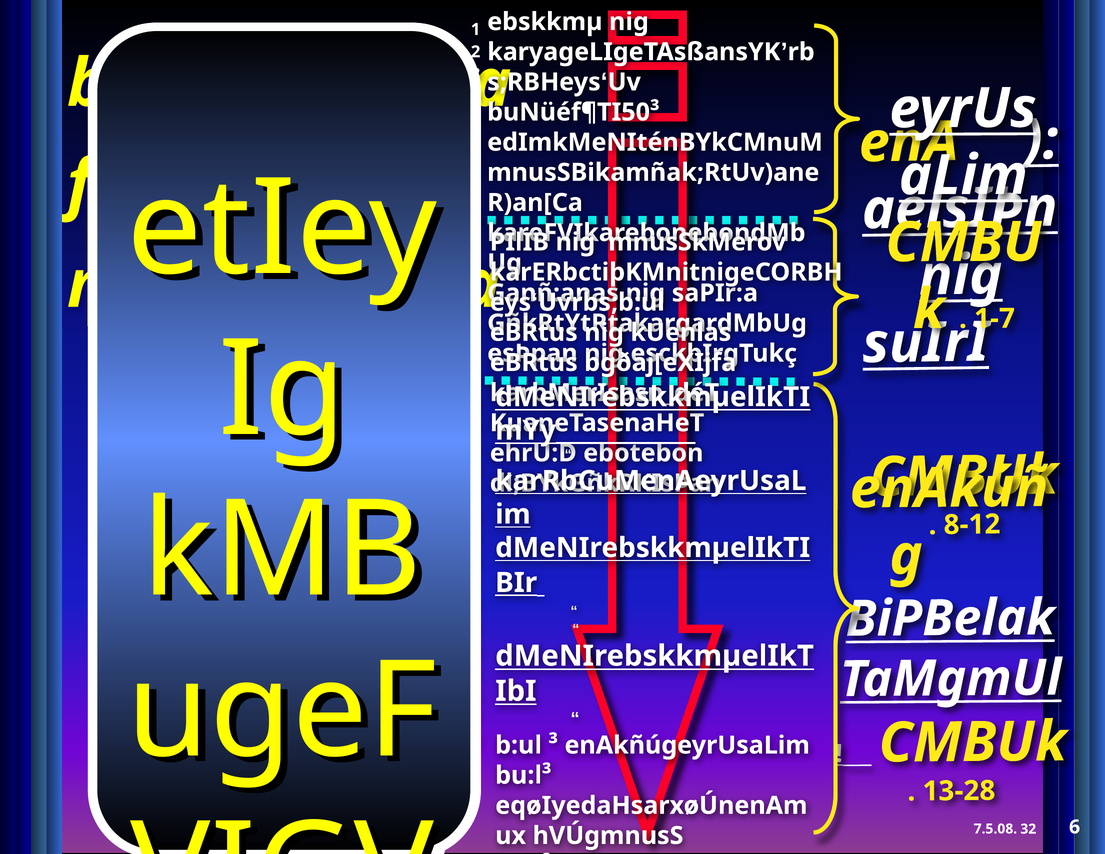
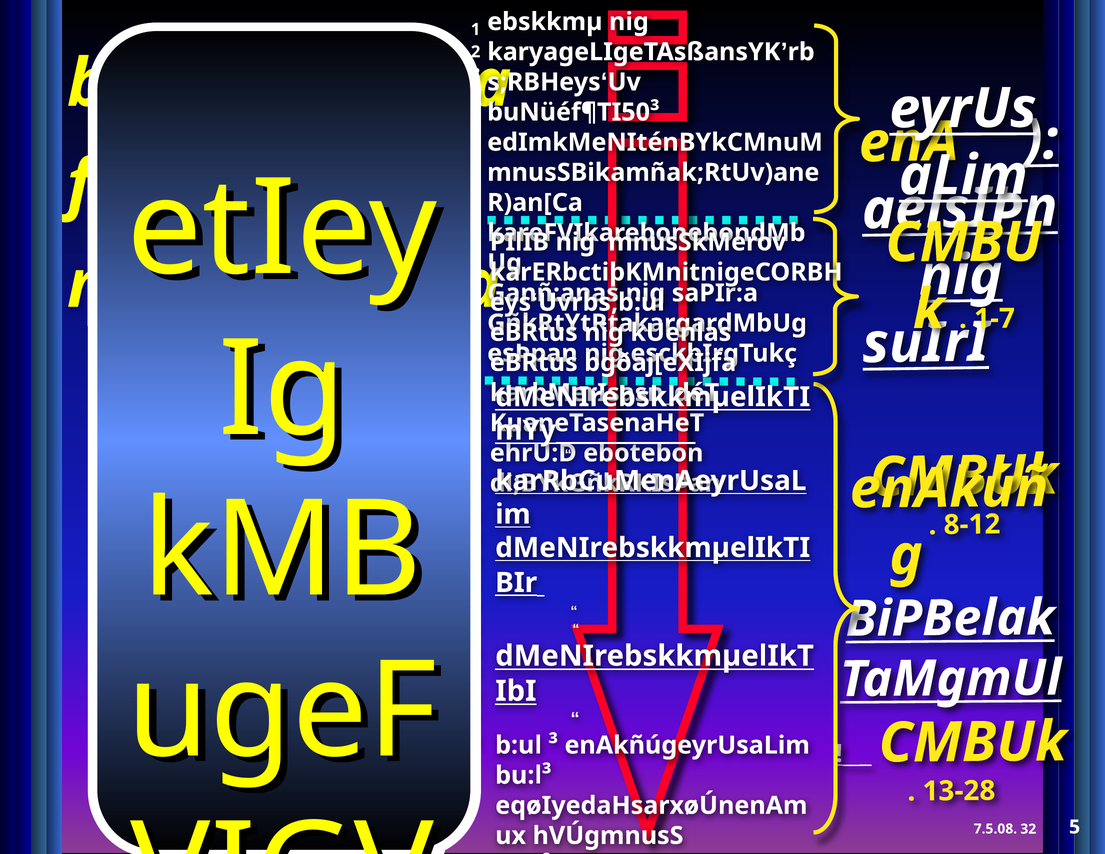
32 6: 6 -> 5 (1075, 827)
